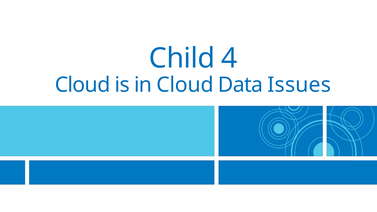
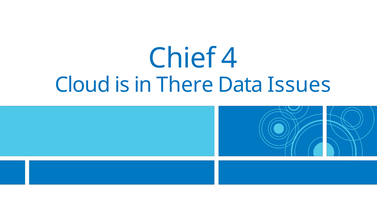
Child: Child -> Chief (182, 58)
in Cloud: Cloud -> There (185, 85)
